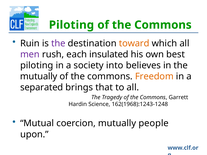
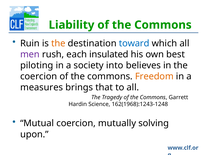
Piloting: Piloting -> Liability (72, 25)
the colour: purple -> orange (58, 43)
toward colour: orange -> blue (134, 43)
mutually: mutually -> coercion (39, 77)
separated: separated -> measures (42, 88)
people: people -> solving (154, 123)
